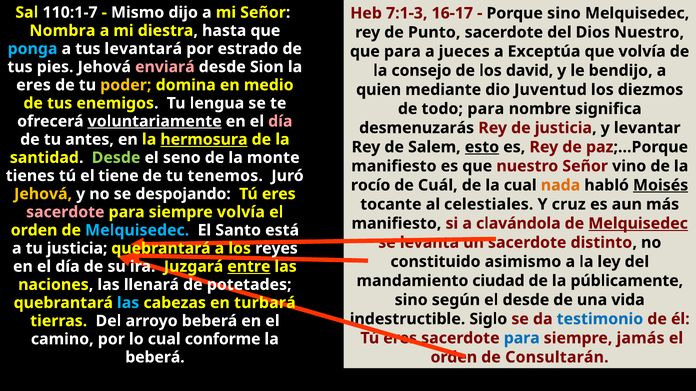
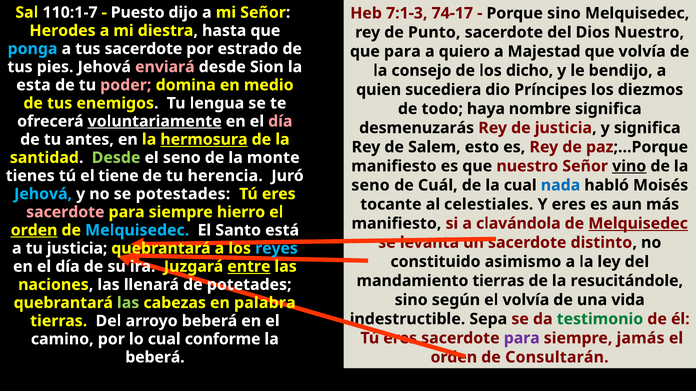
Mismo: Mismo -> Puesto (138, 12)
16-17: 16-17 -> 74-17 (452, 13)
Nombra: Nombra -> Herodes (63, 31)
tus levantará: levantará -> sacerdote (143, 49)
jueces: jueces -> quiero (464, 52)
Exceptúa: Exceptúa -> Majestad (544, 52)
david: david -> dicho (530, 71)
eres: eres -> esta (33, 85)
poder colour: yellow -> pink (126, 85)
mediante: mediante -> sucediera (443, 90)
Juventud: Juventud -> Príncipes (551, 90)
todo para: para -> haya (486, 109)
y levantar: levantar -> significa (647, 128)
esto underline: present -> none (482, 147)
vino underline: none -> present (629, 166)
tenemos: tenemos -> herencia (225, 176)
rocío: rocío -> seno (370, 185)
nada colour: orange -> blue (560, 185)
Moisés underline: present -> none (661, 185)
Jehová colour: yellow -> light blue (43, 194)
despojando: despojando -> potestades (183, 194)
Y cruz: cruz -> eres (569, 205)
siempre volvía: volvía -> hierro (241, 212)
orden underline: none -> present (34, 230)
reyes colour: white -> light blue (276, 249)
ciudad: ciudad -> tierras (498, 281)
públicamente: públicamente -> resucitándole (627, 281)
el desde: desde -> volvía (526, 300)
las colour: light blue -> light green (128, 303)
turbará: turbará -> palabra (265, 303)
Siglo: Siglo -> Sepa (488, 319)
testimonio colour: blue -> green (600, 319)
para colour: blue -> purple (522, 339)
